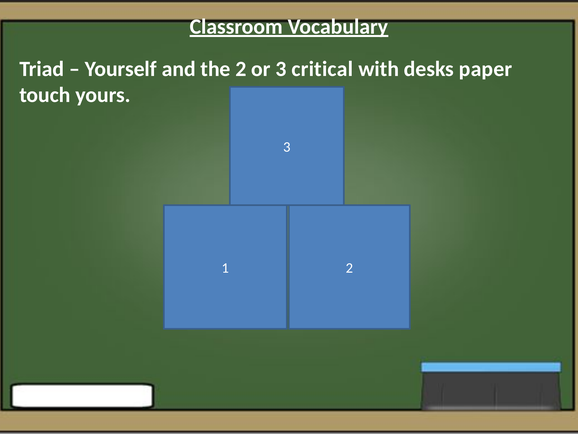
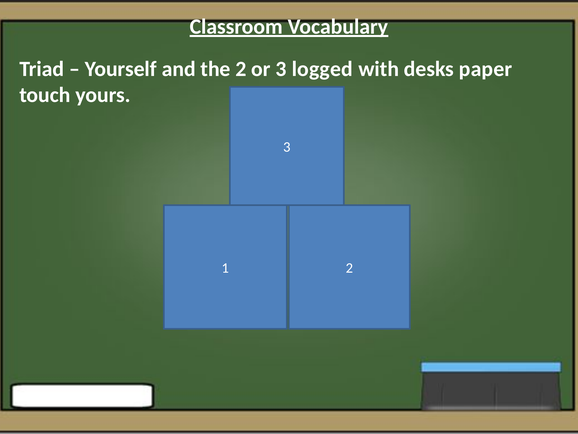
critical: critical -> logged (322, 69)
